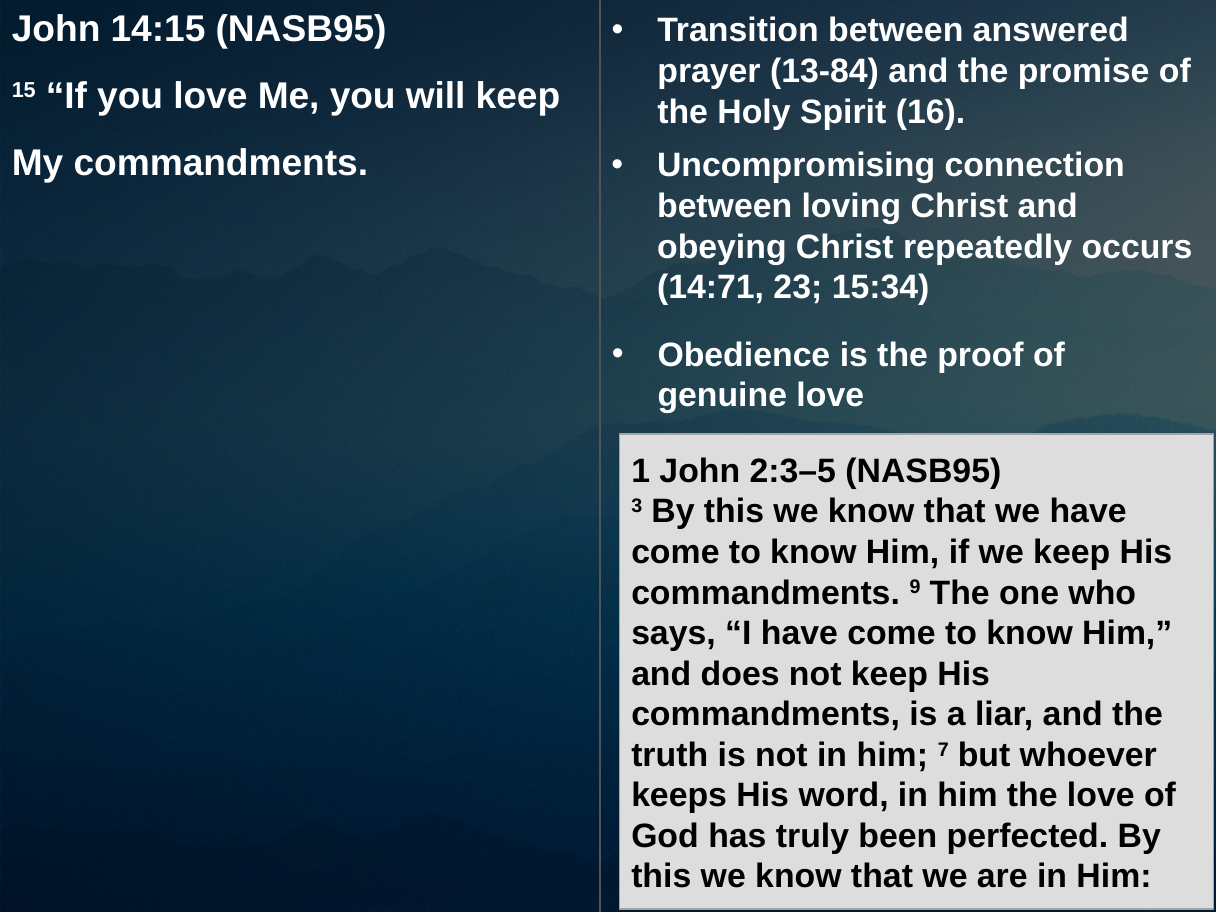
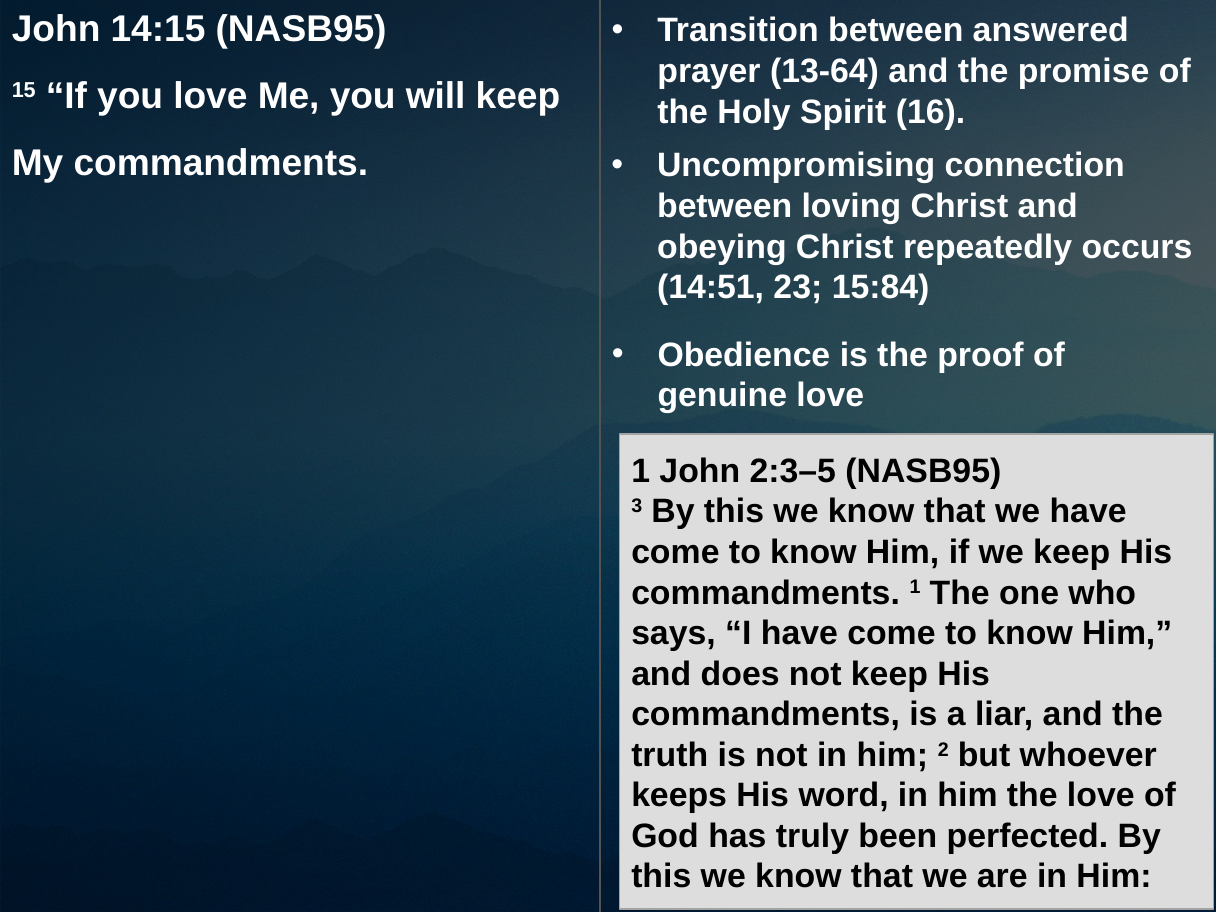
13-84: 13-84 -> 13-64 (824, 71)
14:71: 14:71 -> 14:51 (711, 287)
15:34: 15:34 -> 15:84 (881, 287)
commandments 9: 9 -> 1 (915, 587)
7: 7 -> 2 (943, 750)
